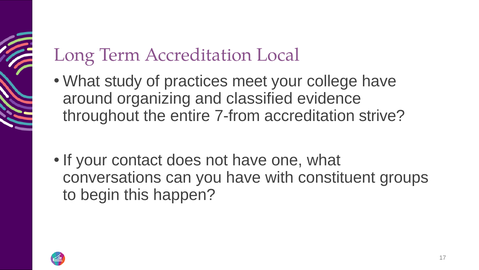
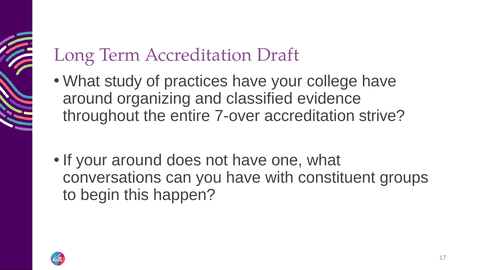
Local: Local -> Draft (278, 55)
practices meet: meet -> have (250, 81)
7-from: 7-from -> 7-over (237, 115)
your contact: contact -> around (137, 160)
